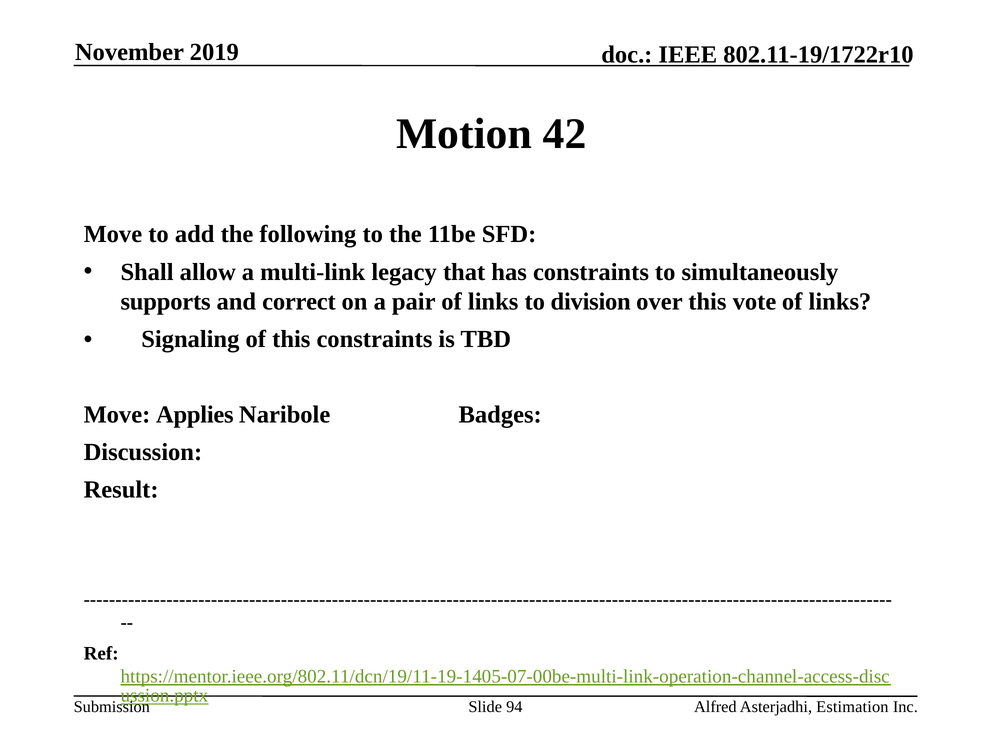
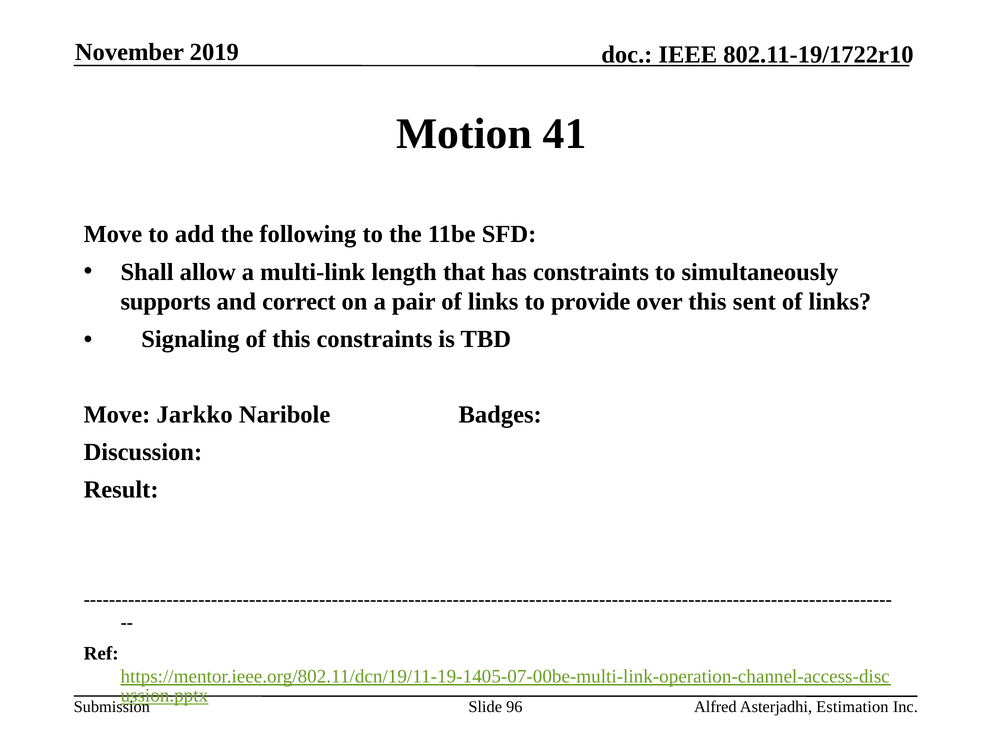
42: 42 -> 41 (565, 134)
legacy: legacy -> length (404, 272)
division: division -> provide (591, 302)
vote: vote -> sent (754, 302)
Applies: Applies -> Jarkko (195, 415)
94: 94 -> 96 (514, 707)
